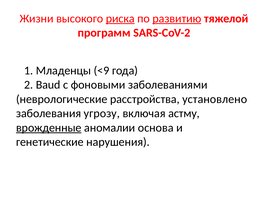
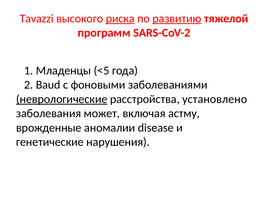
Жизни: Жизни -> Tavazzi (37, 18)
<9: <9 -> <5 (102, 71)
неврологические underline: none -> present (62, 99)
угрозу: угрозу -> может (102, 113)
врожденные underline: present -> none (49, 128)
основа: основа -> disease (156, 128)
